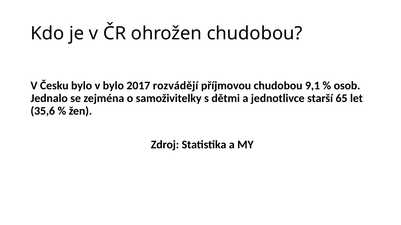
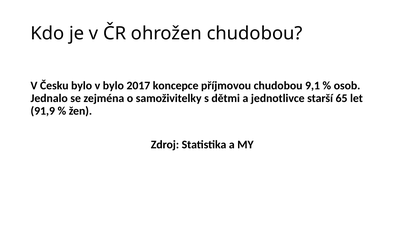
rozvádějí: rozvádějí -> koncepce (176, 86)
35,6: 35,6 -> 91,9 (43, 111)
